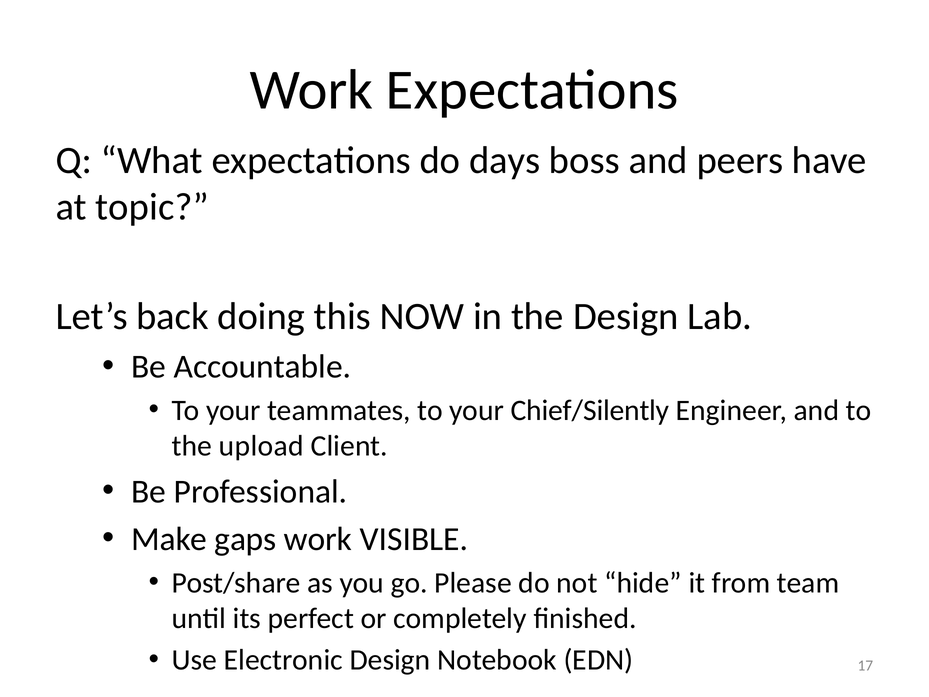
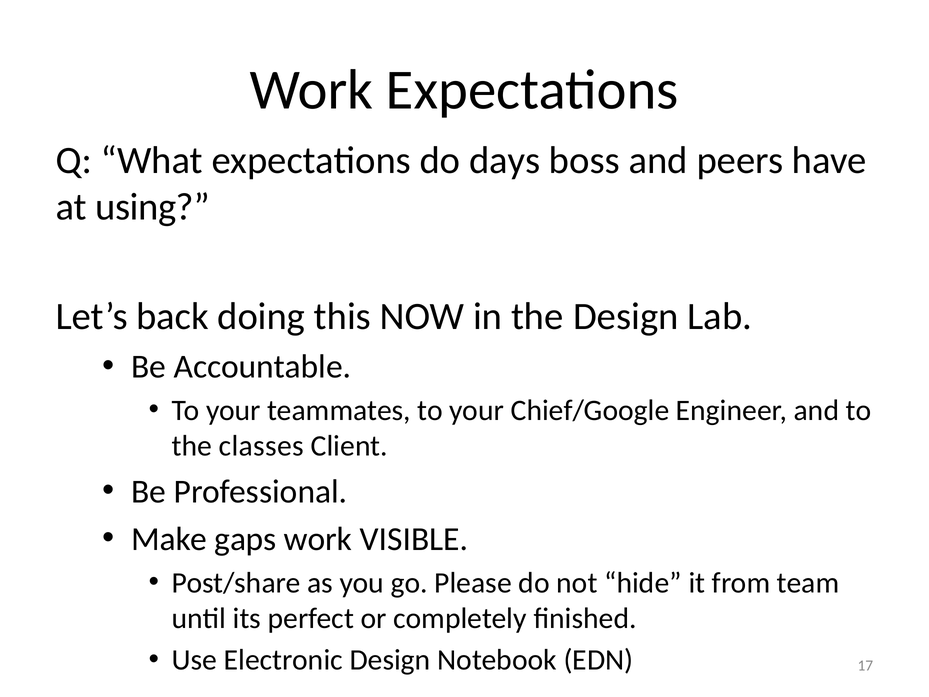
topic: topic -> using (152, 207)
Chief/Silently: Chief/Silently -> Chief/Google (590, 410)
upload: upload -> classes (261, 446)
